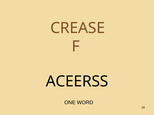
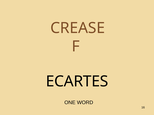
ACEERSS: ACEERSS -> ECARTES (77, 82)
